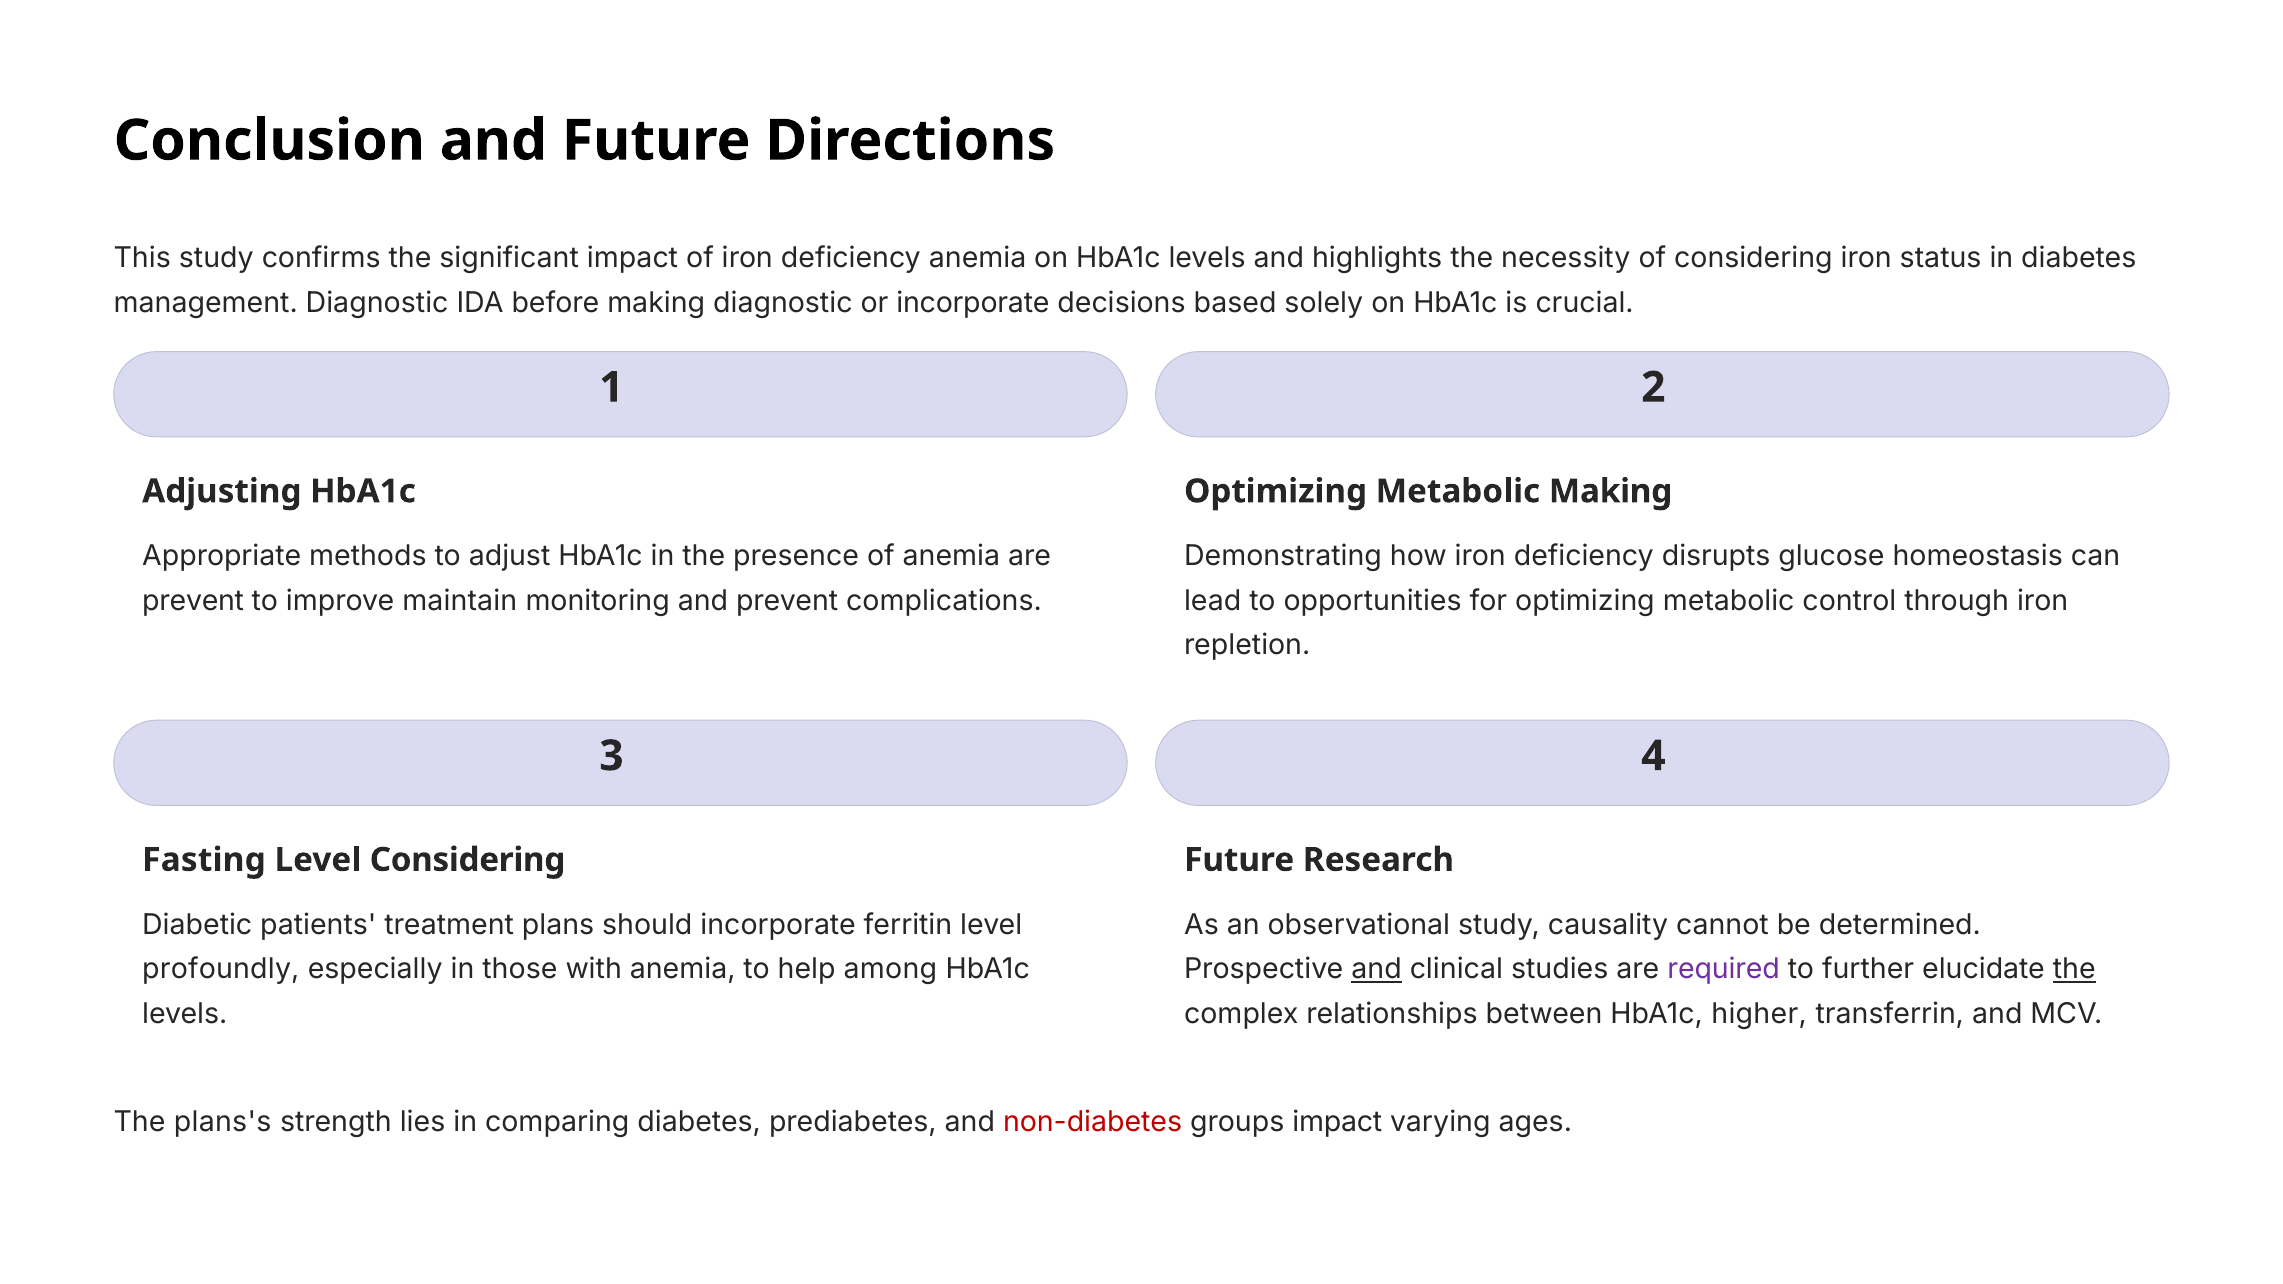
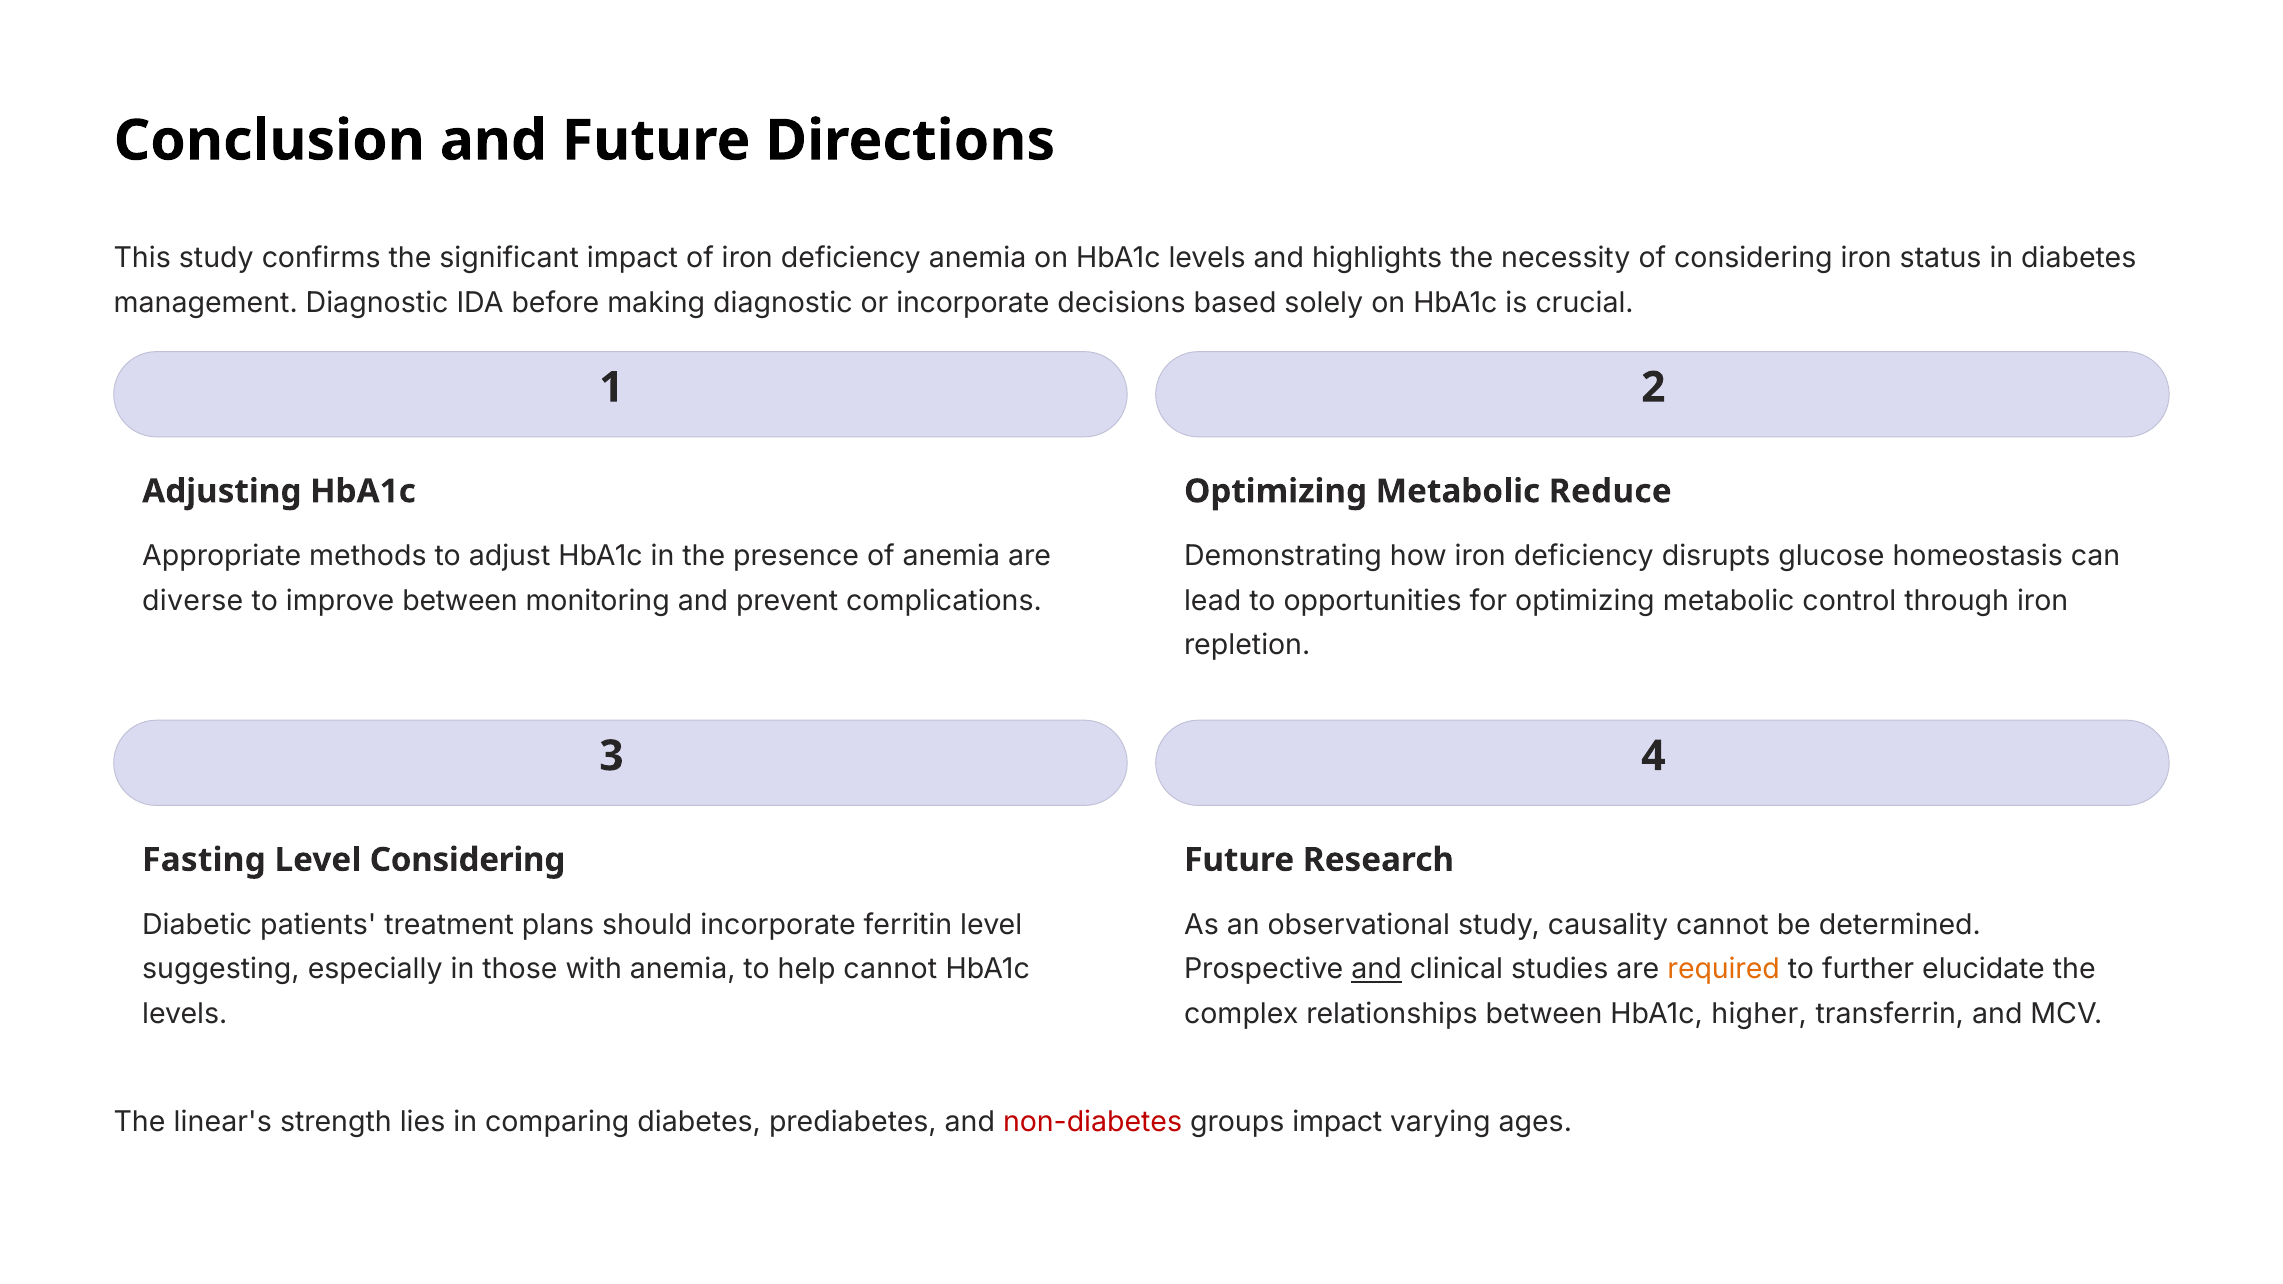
Metabolic Making: Making -> Reduce (1610, 491)
prevent: prevent -> diverse (193, 601)
improve maintain: maintain -> between (460, 601)
profoundly: profoundly -> suggesting (221, 970)
help among: among -> cannot (890, 970)
required colour: purple -> orange (1724, 970)
the underline: present -> none (2074, 970)
plans's: plans's -> linear's (223, 1122)
